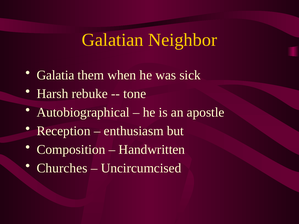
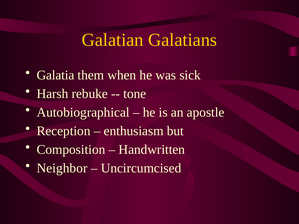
Neighbor: Neighbor -> Galatians (183, 40)
Churches: Churches -> Neighbor (62, 168)
